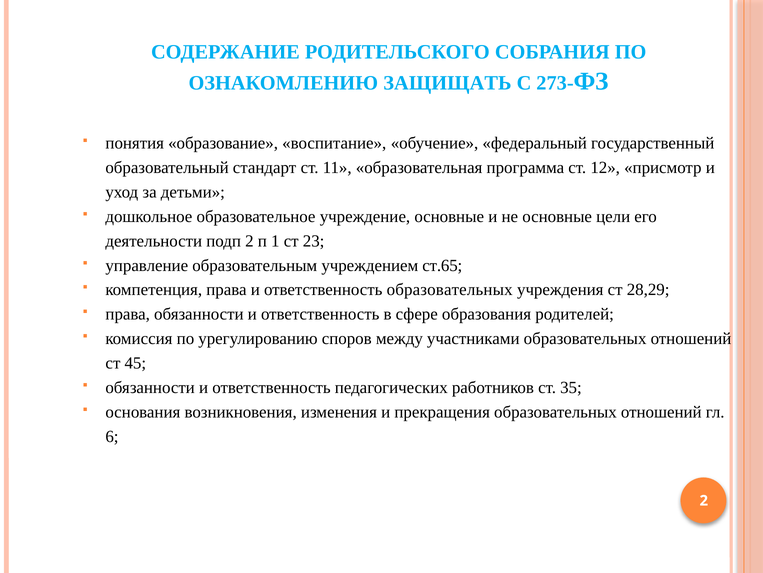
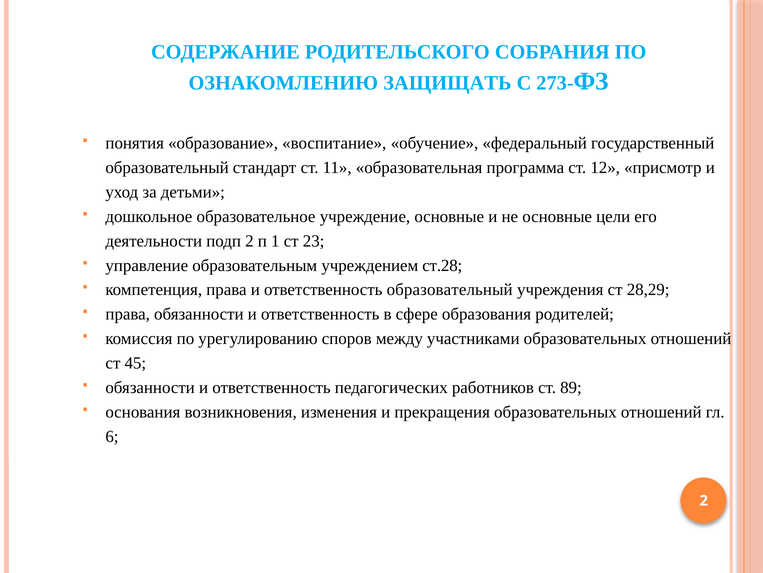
ст.65: ст.65 -> ст.28 (442, 265)
ответственность образовательных: образовательных -> образовательный (450, 290)
35: 35 -> 89 (571, 387)
